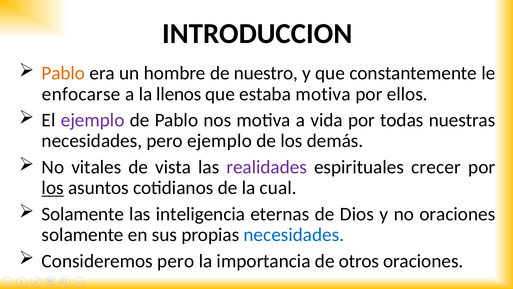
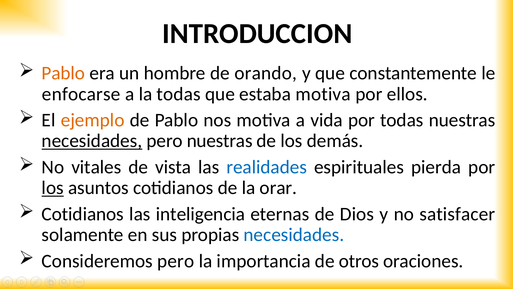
nuestro: nuestro -> orando (266, 73)
la llenos: llenos -> todas (179, 94)
ejemplo colour: purple -> orange (93, 120)
necesidades underline: none -> present (92, 141)
pero ejemplo: ejemplo -> nuestras (220, 141)
realidades colour: purple -> blue (267, 167)
crecer: crecer -> pierda (436, 167)
cual: cual -> orar (278, 188)
Solamente: Solamente -> Cotidianos (83, 214)
no oraciones: oraciones -> satisfacer (457, 214)
